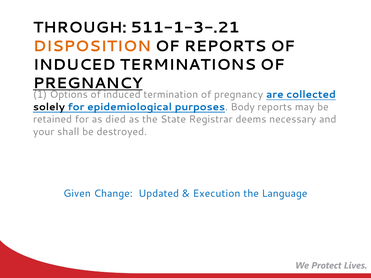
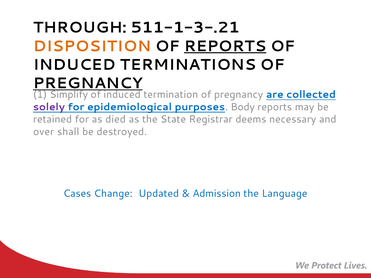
REPORTS underline: none -> present (225, 46)
Options: Options -> Simplify (69, 95)
solely colour: black -> purple (49, 107)
your: your -> over (44, 132)
Given: Given -> Cases (77, 194)
Execution: Execution -> Admission (217, 194)
